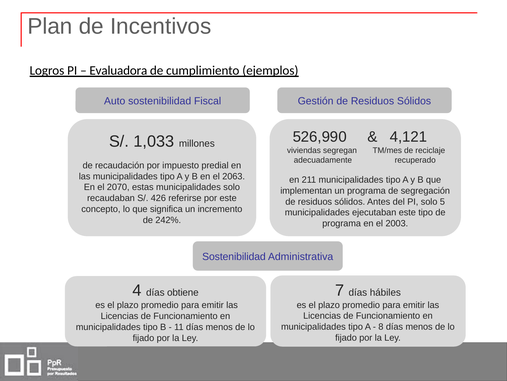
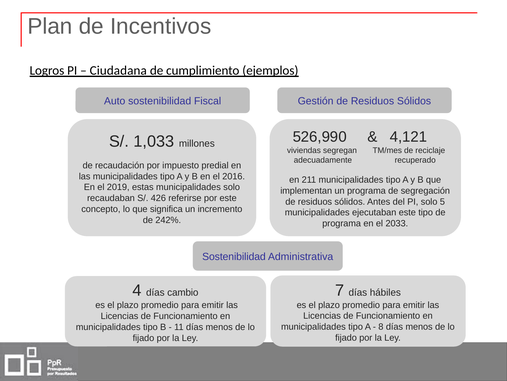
Evaluadora: Evaluadora -> Ciudadana (118, 70)
2063: 2063 -> 2016 (234, 176)
2070: 2070 -> 2019 (118, 187)
2003: 2003 -> 2033 (397, 223)
obtiene: obtiene -> cambio (183, 292)
